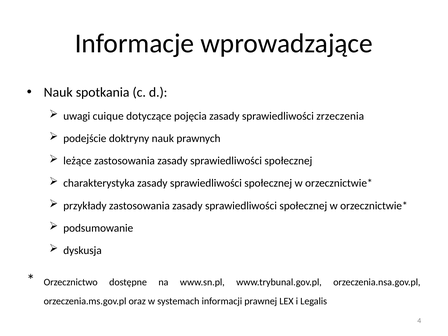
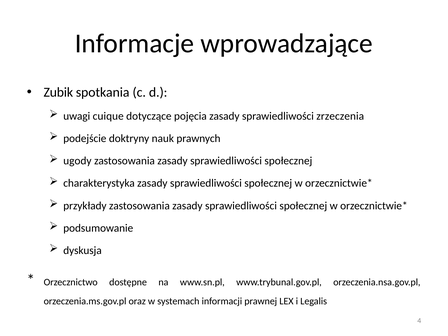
Nauk: Nauk -> Zubik (58, 92)
leżące: leżące -> ugody (77, 161)
